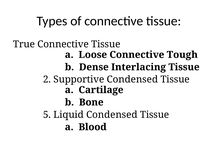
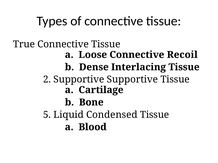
Tough: Tough -> Recoil (182, 55)
Supportive Condensed: Condensed -> Supportive (132, 80)
